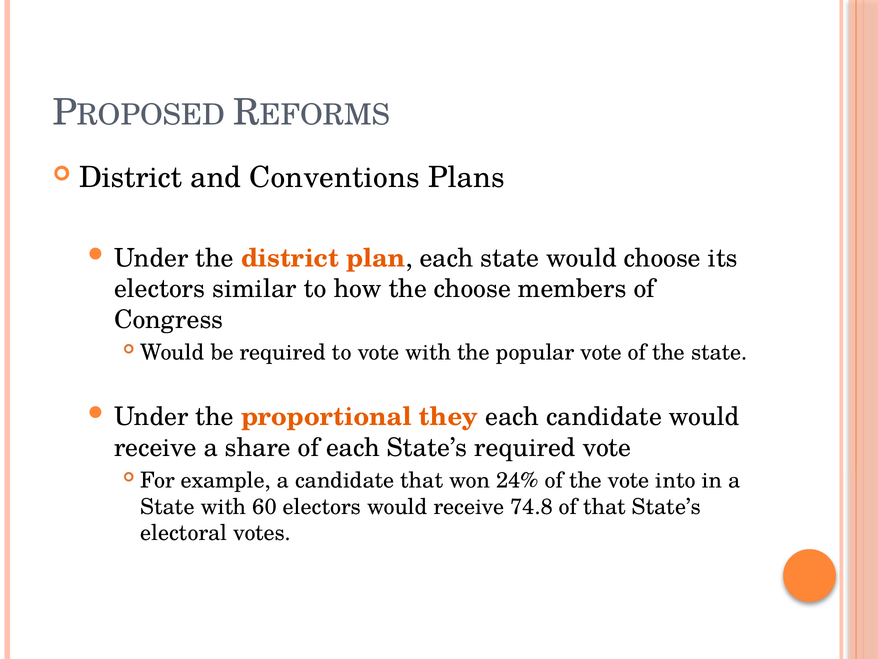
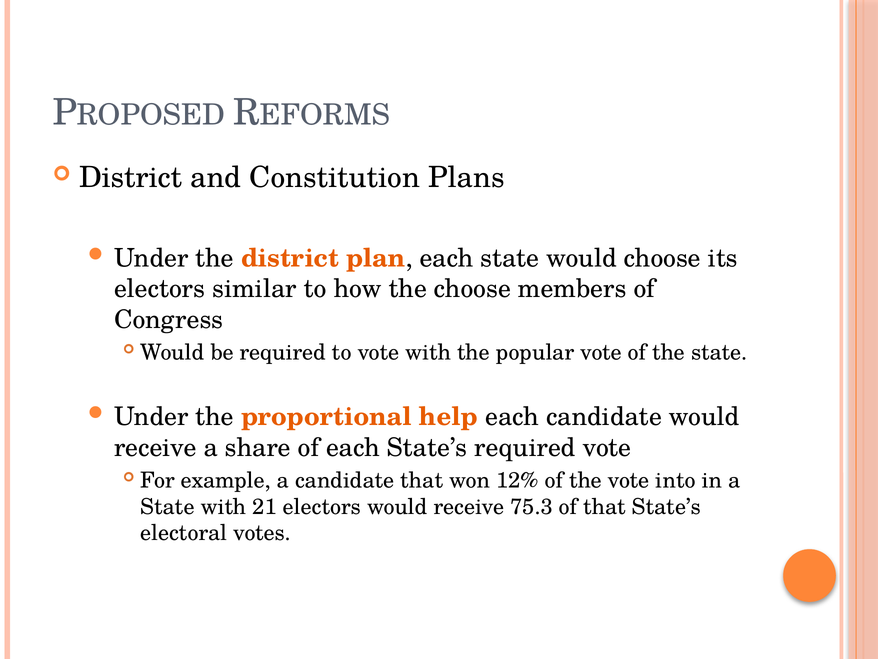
Conventions: Conventions -> Constitution (335, 178)
they: they -> help (448, 417)
24%: 24% -> 12% (517, 480)
60: 60 -> 21 (265, 506)
74.8: 74.8 -> 75.3 (531, 506)
